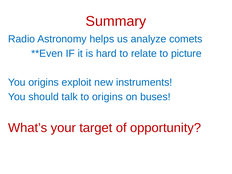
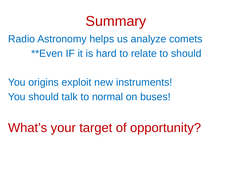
to picture: picture -> should (186, 53)
to origins: origins -> normal (108, 97)
